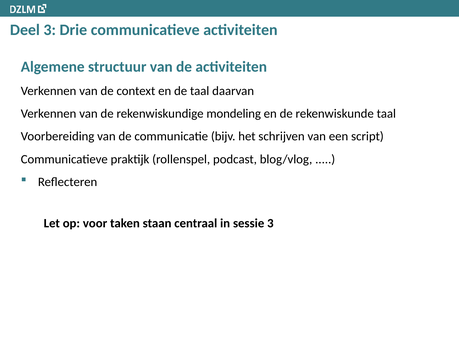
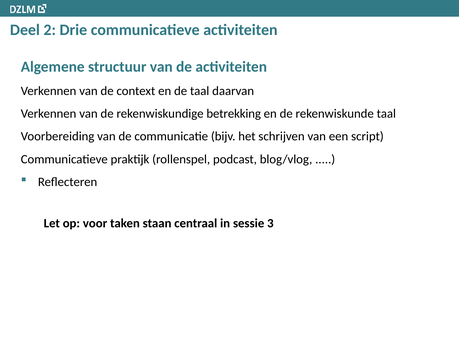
Deel 3: 3 -> 2 (50, 30)
mondeling: mondeling -> betrekking (234, 114)
